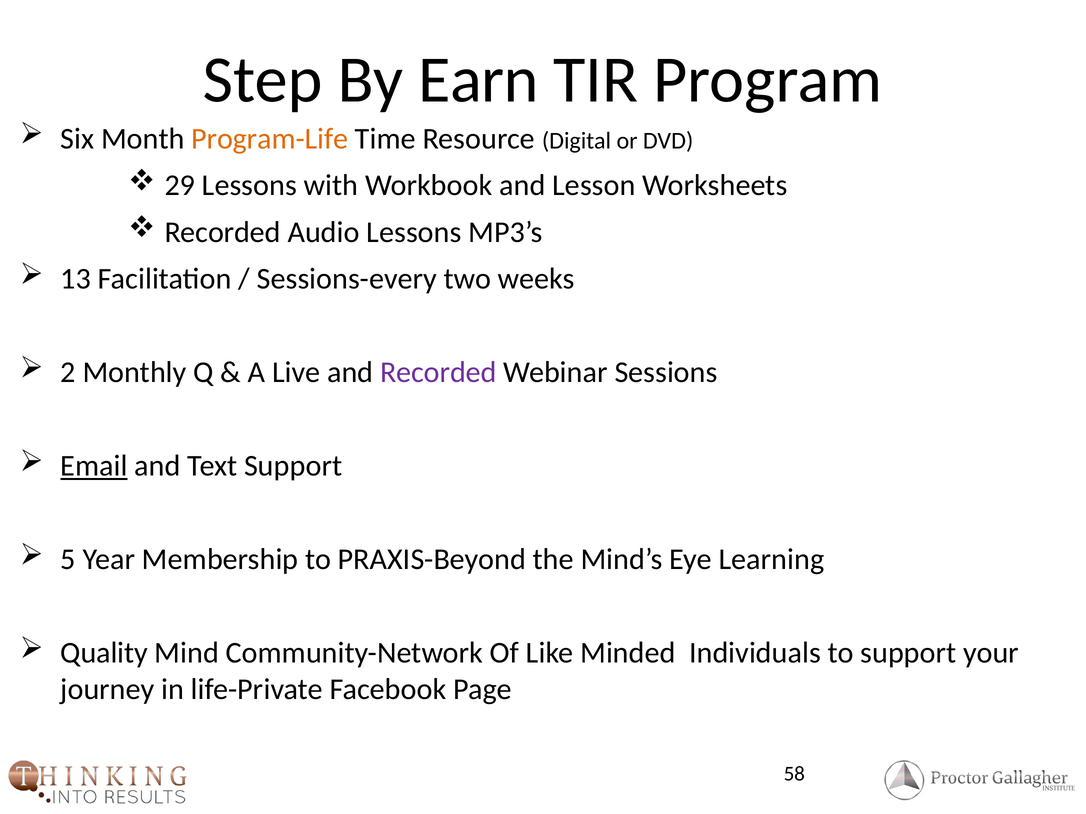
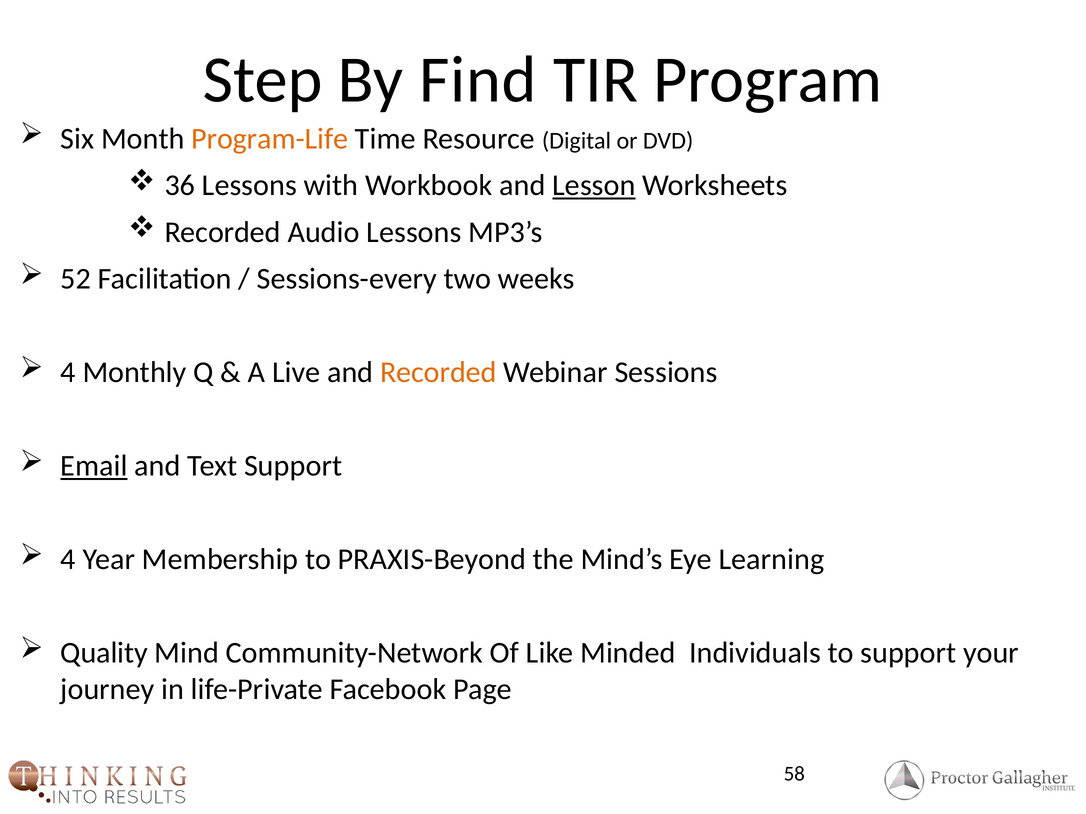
Earn: Earn -> Find (478, 80)
29: 29 -> 36 (180, 186)
Lesson underline: none -> present (594, 186)
13: 13 -> 52 (76, 279)
2: 2 -> 4 (68, 373)
Recorded colour: purple -> orange (438, 373)
5: 5 -> 4 (68, 560)
